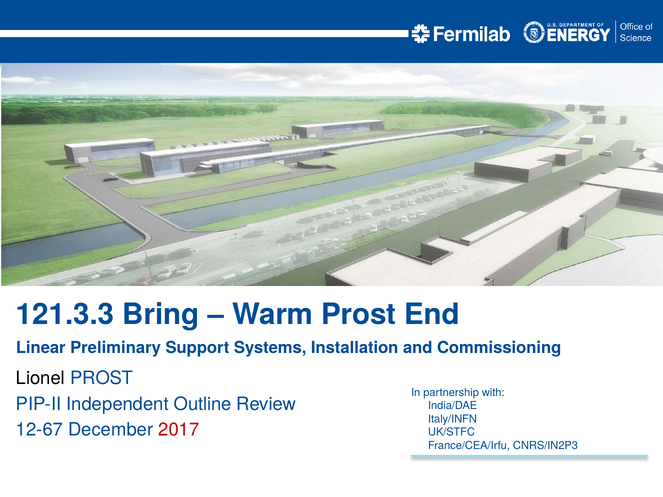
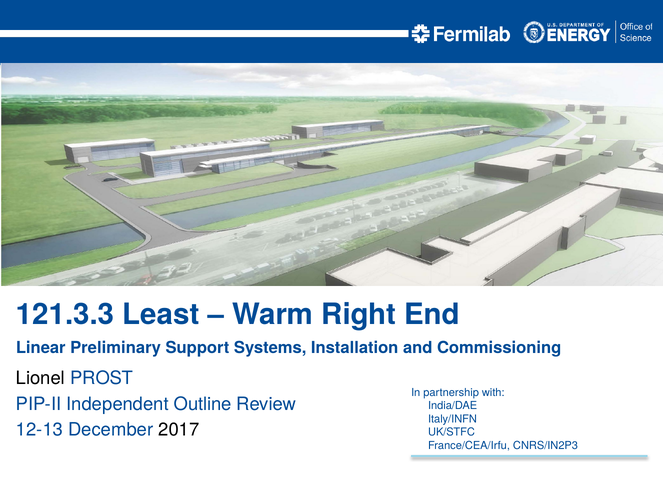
Bring: Bring -> Least (161, 315)
Warm Prost: Prost -> Right (359, 315)
12-67: 12-67 -> 12-13 (39, 430)
2017 colour: red -> black (179, 430)
